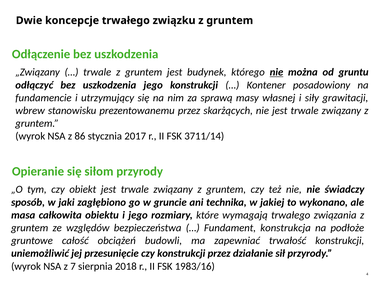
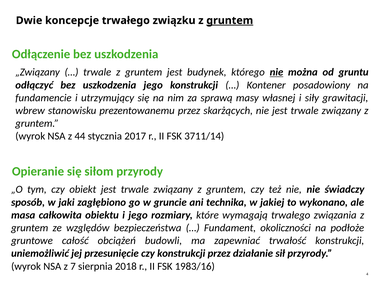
gruntem underline: none -> present (230, 20)
86: 86 -> 44 (80, 136)
konstrukcja: konstrukcja -> okoliczności (286, 228)
